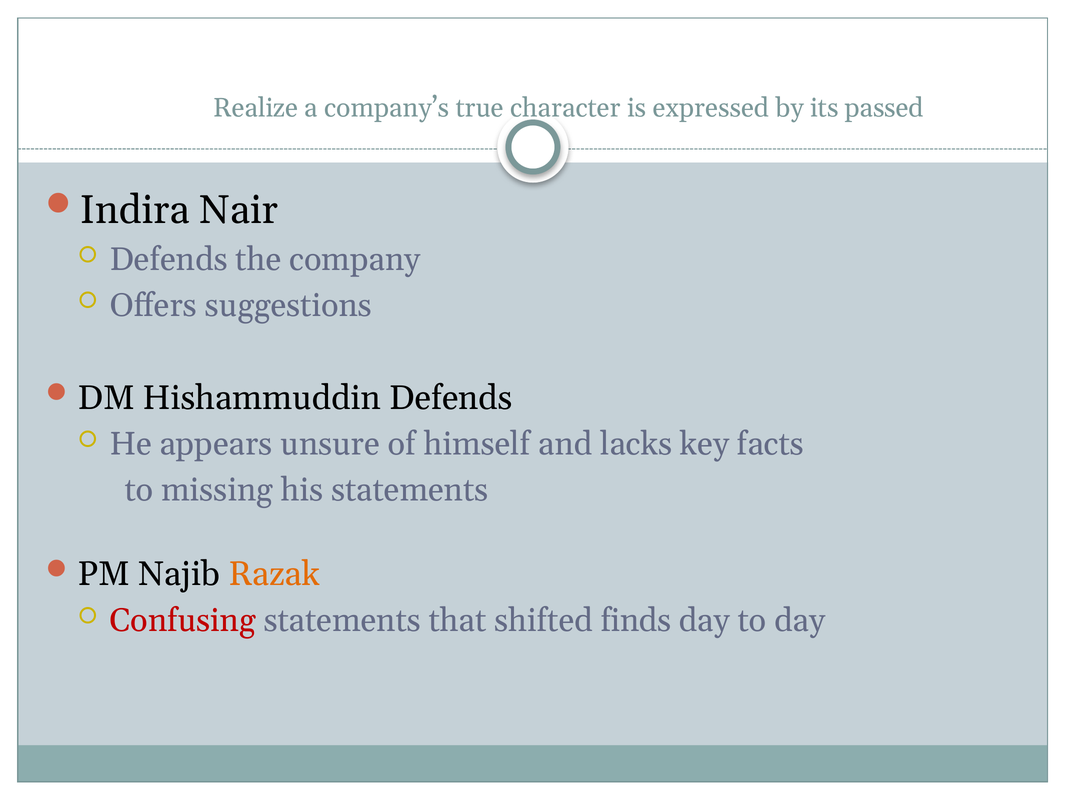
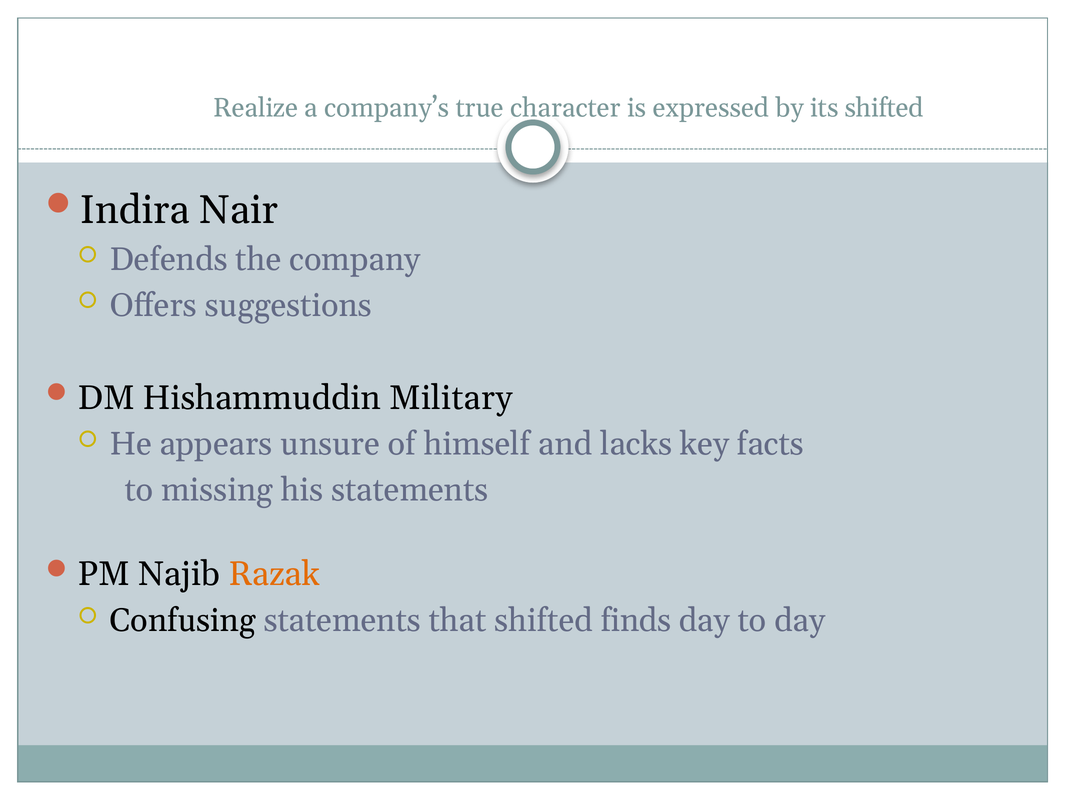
its passed: passed -> shifted (884, 108)
Hishammuddin Defends: Defends -> Military (451, 398)
Confusing colour: red -> black (183, 620)
